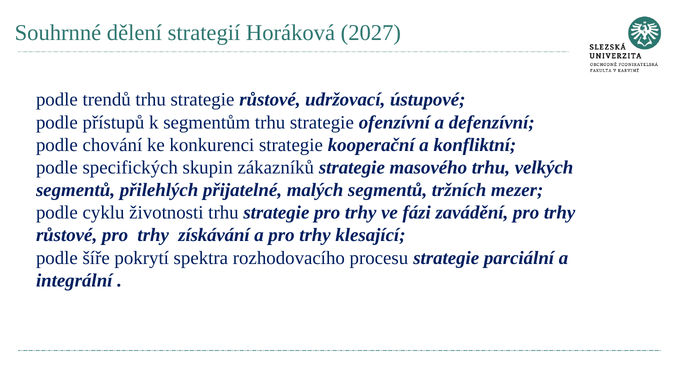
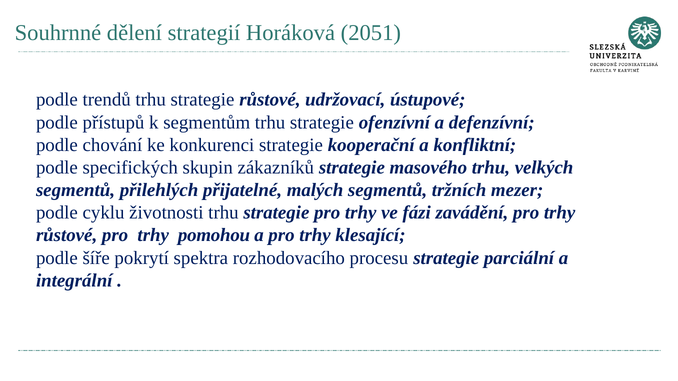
2027: 2027 -> 2051 (371, 33)
získávání: získávání -> pomohou (214, 236)
